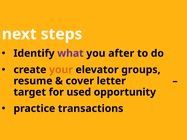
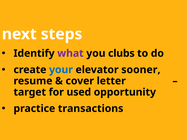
after: after -> clubs (121, 53)
your colour: orange -> blue (61, 70)
groups: groups -> sooner (141, 70)
